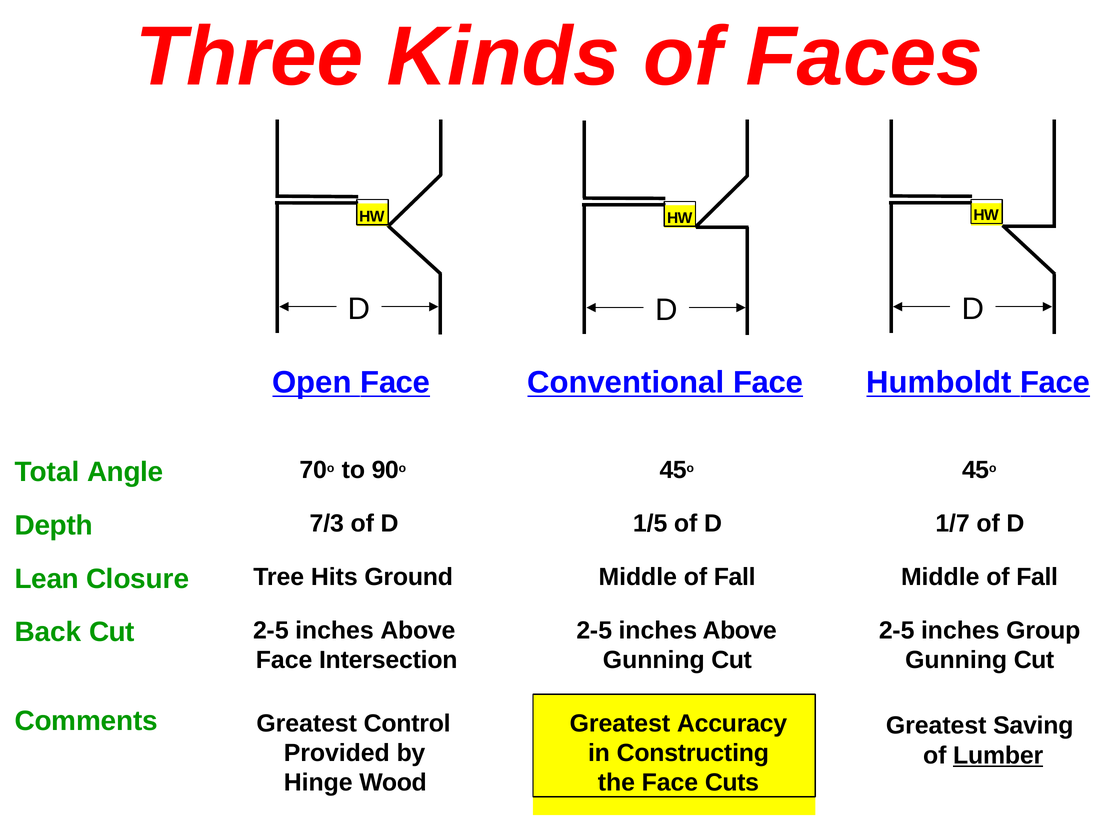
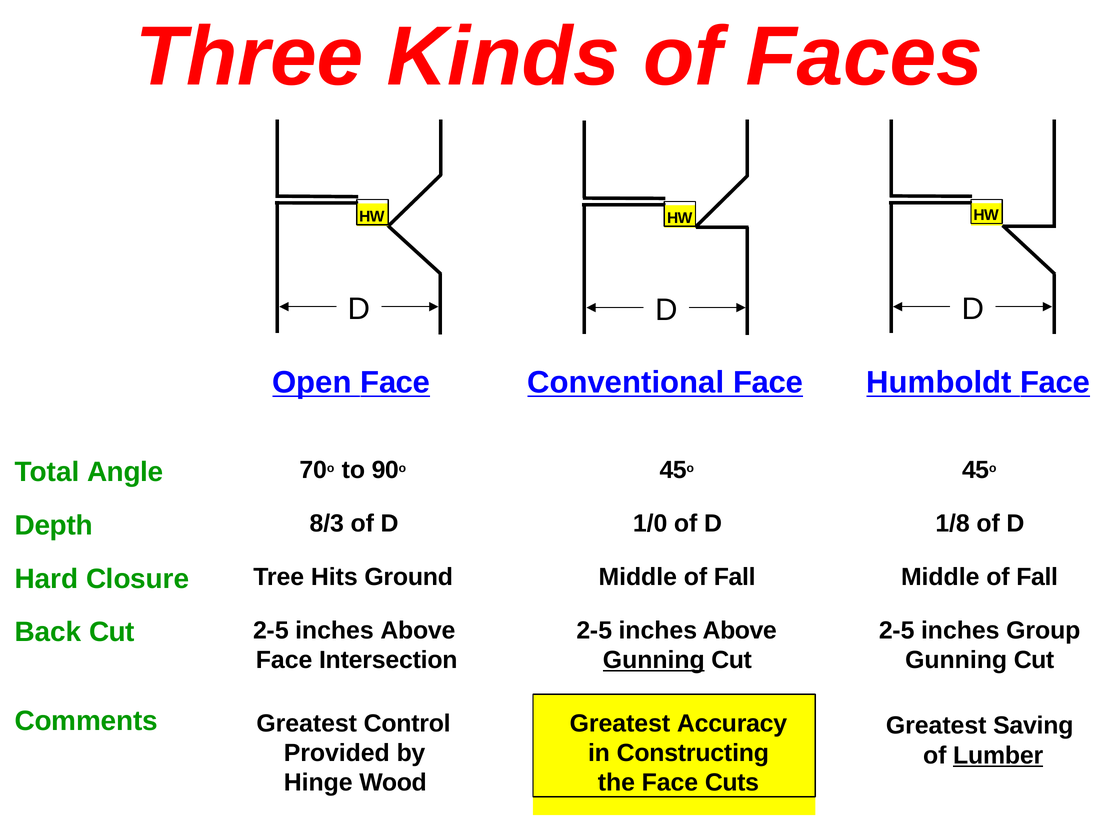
7/3: 7/3 -> 8/3 (327, 524)
1/5: 1/5 -> 1/0 (650, 524)
1/7: 1/7 -> 1/8 (953, 524)
Lean: Lean -> Hard (47, 579)
Gunning underline: none -> present (654, 660)
